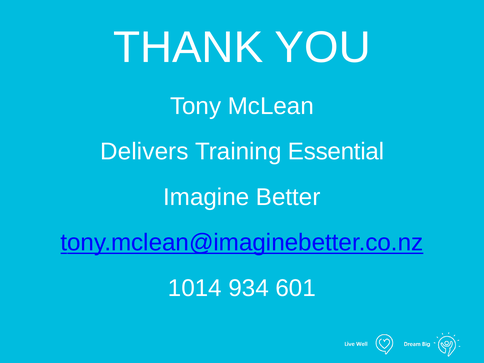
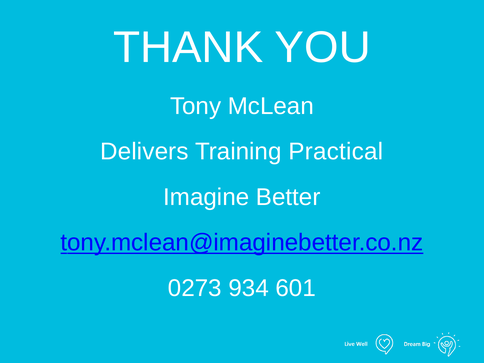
Essential: Essential -> Practical (336, 152)
1014: 1014 -> 0273 (195, 288)
